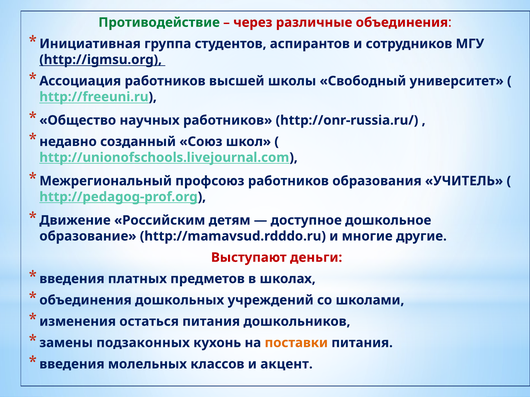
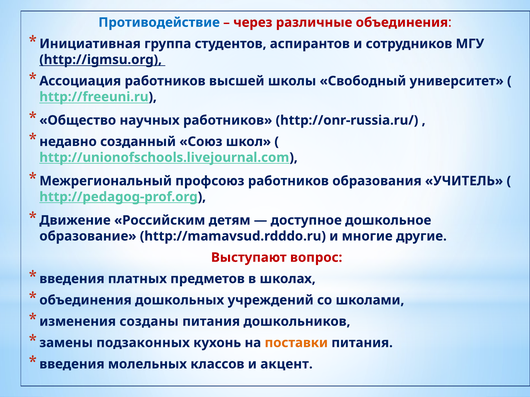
Противодействие colour: green -> blue (159, 22)
деньги: деньги -> вопрос (316, 258)
остаться: остаться -> созданы (149, 322)
